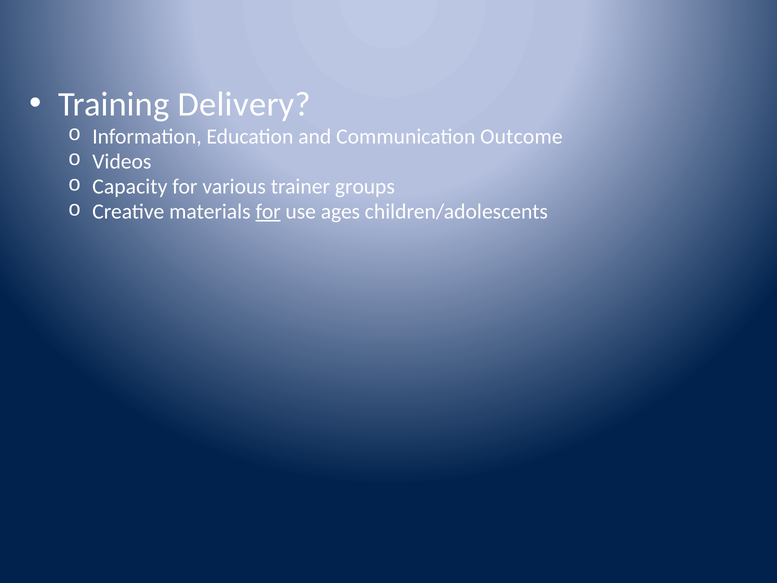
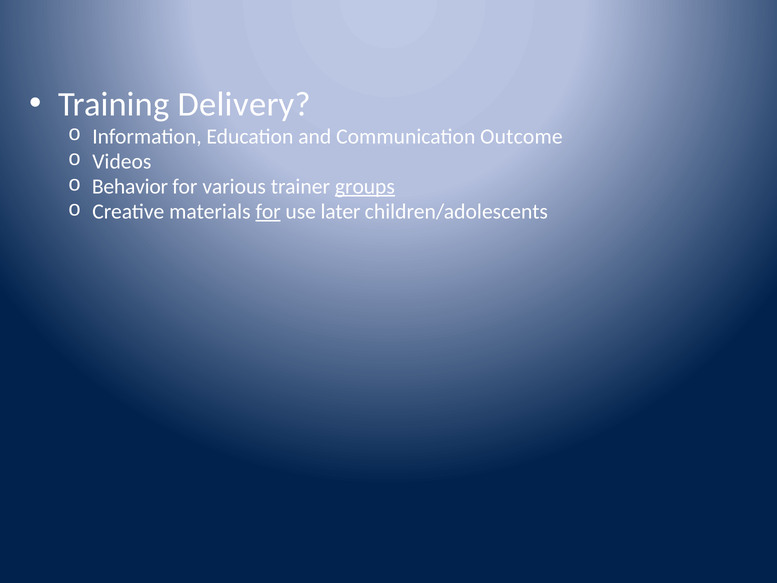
Capacity: Capacity -> Behavior (130, 186)
groups underline: none -> present (365, 186)
ages: ages -> later (340, 211)
